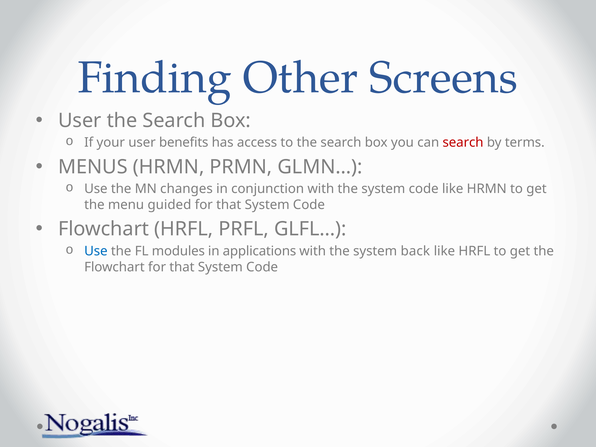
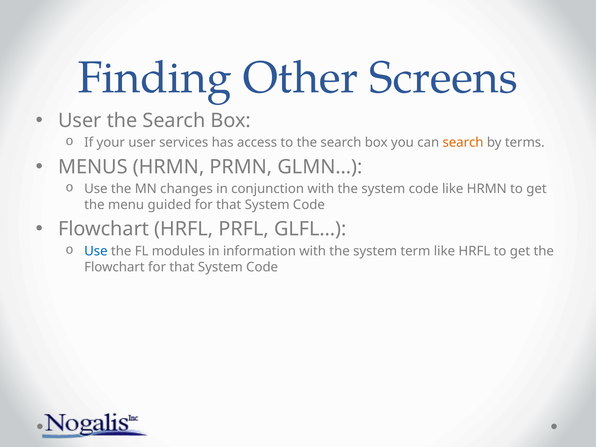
benefits: benefits -> services (184, 143)
search colour: red -> orange (463, 143)
applications: applications -> information (259, 251)
back: back -> term (415, 251)
